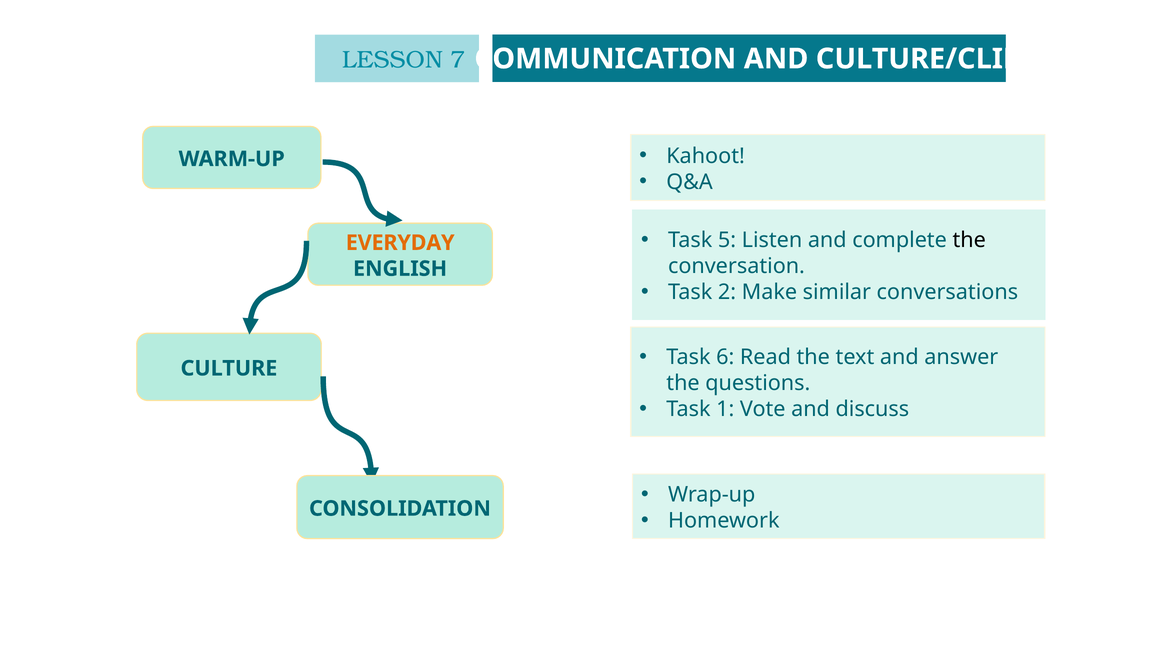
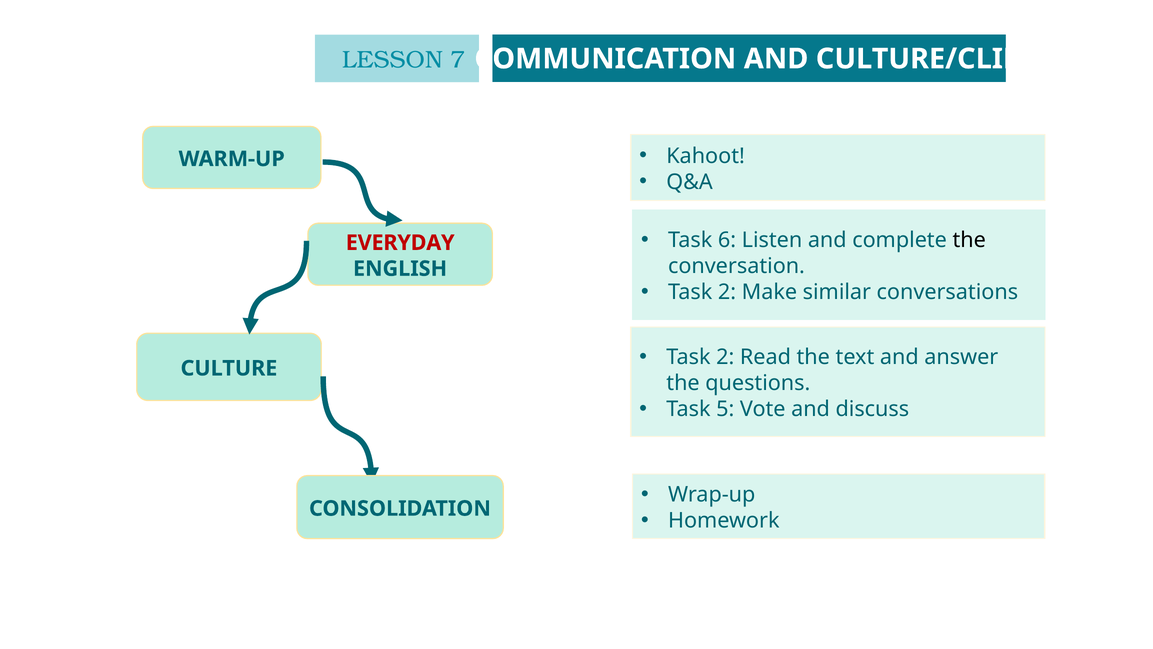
5: 5 -> 6 (727, 240)
EVERYDAY colour: orange -> red (400, 243)
6: 6 -> 2 (725, 357)
1: 1 -> 5 (725, 409)
